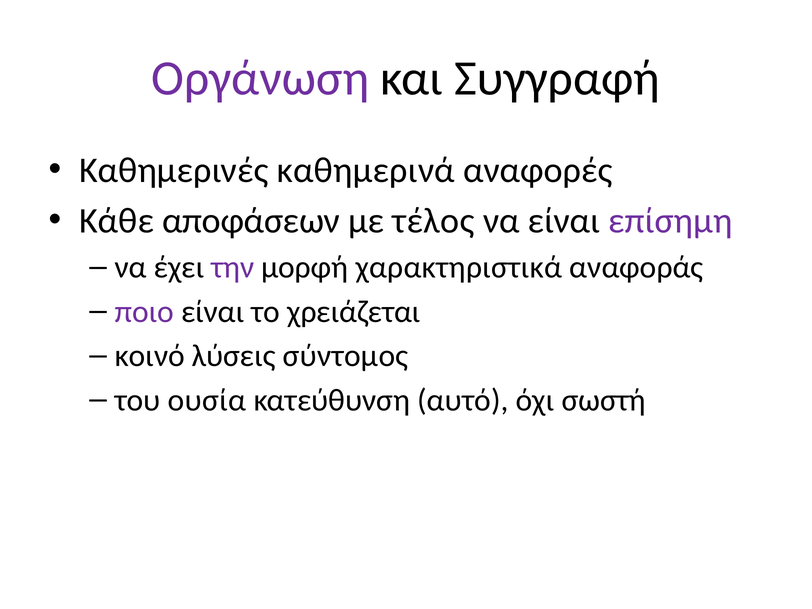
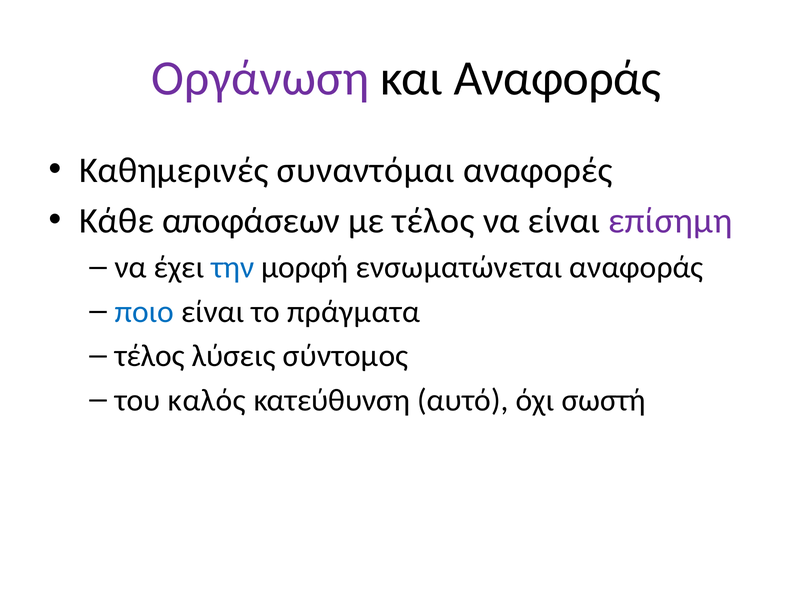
και Συγγραφή: Συγγραφή -> Αναφοράς (557, 79)
καθημερινά: καθημερινά -> συναντόμαι (366, 170)
την colour: purple -> blue (233, 268)
χαρακτηριστικά: χαρακτηριστικά -> ενσωματώνεται (459, 268)
ποιο colour: purple -> blue (144, 312)
χρειάζεται: χρειάζεται -> πράγματα (354, 312)
κοινό: κοινό -> τέλος (150, 356)
ουσία: ουσία -> καλός (207, 400)
